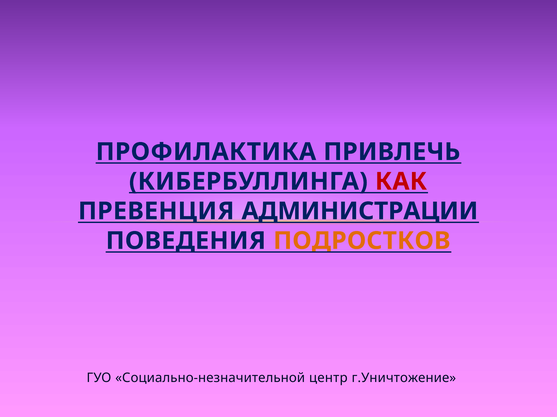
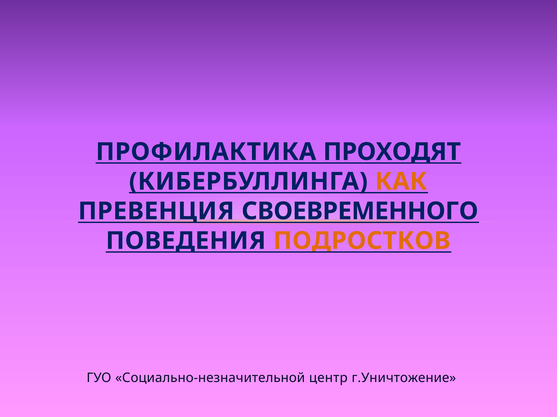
ПРИВЛЕЧЬ: ПРИВЛЕЧЬ -> ПРОХОДЯТ (392, 152)
КАК colour: red -> orange (401, 182)
АДМИНИСТРАЦИИ: АДМИНИСТРАЦИИ -> СВОЕВРЕМЕННОГО (360, 211)
